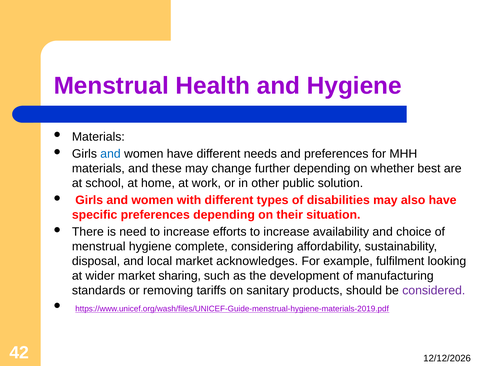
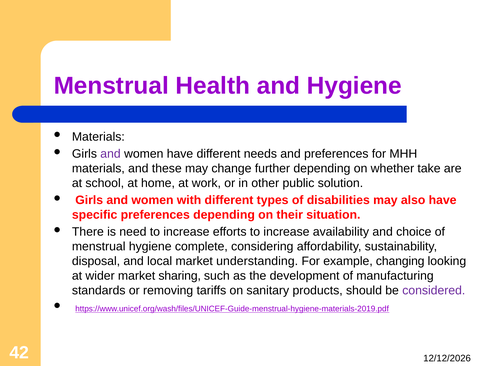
and colour: blue -> purple (111, 154)
best: best -> take (429, 168)
acknowledges: acknowledges -> understanding (257, 261)
fulfilment: fulfilment -> changing (400, 261)
